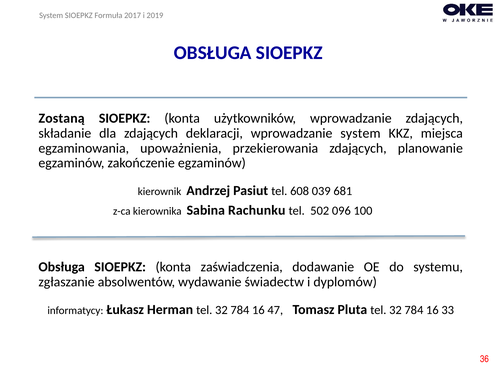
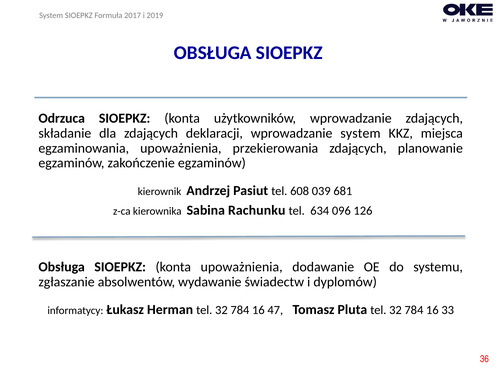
Zostaną: Zostaną -> Odrzuca (62, 118)
502: 502 -> 634 (320, 211)
100: 100 -> 126 (363, 211)
konta zaświadczenia: zaświadczenia -> upoważnienia (242, 267)
